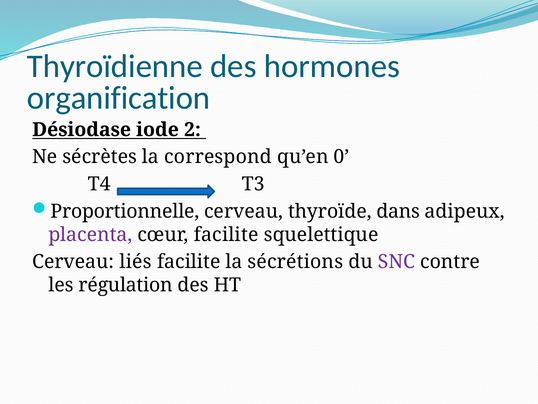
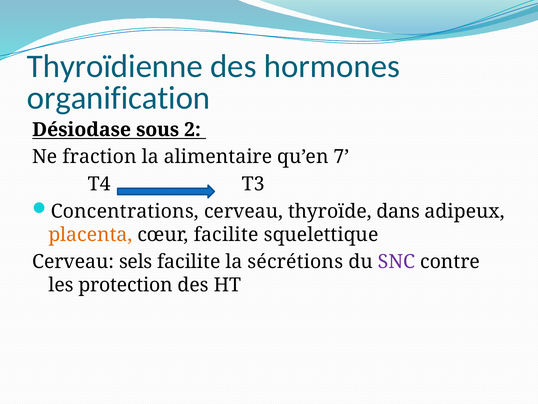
iode: iode -> sous (158, 130)
sécrètes: sécrètes -> fraction (100, 157)
correspond: correspond -> alimentaire (218, 157)
0: 0 -> 7 (341, 157)
Proportionnelle: Proportionnelle -> Concentrations (125, 211)
placenta colour: purple -> orange (90, 234)
liés: liés -> sels (136, 262)
régulation: régulation -> protection (126, 285)
